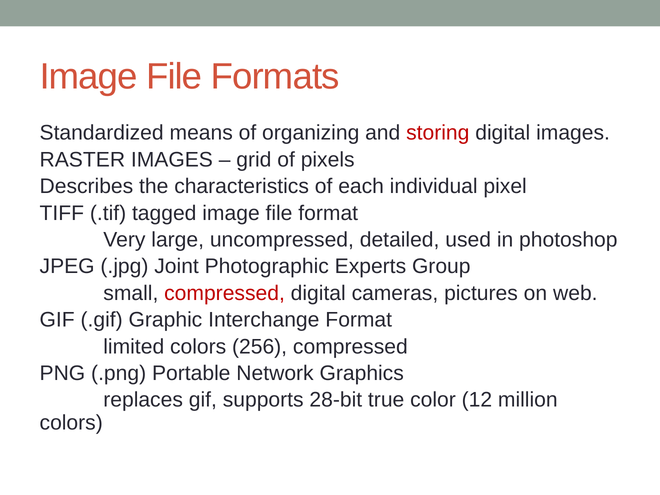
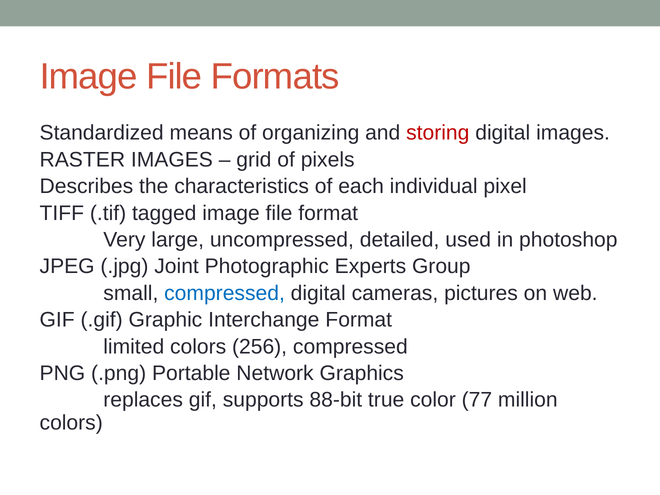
compressed colour: red -> blue (225, 293)
28-bit: 28-bit -> 88-bit (336, 400)
12: 12 -> 77 (477, 400)
